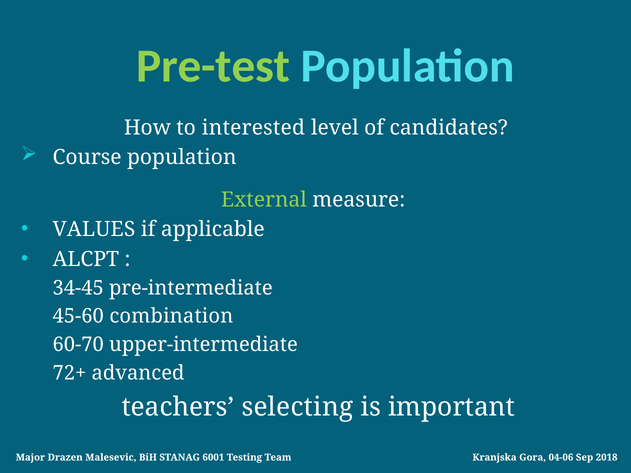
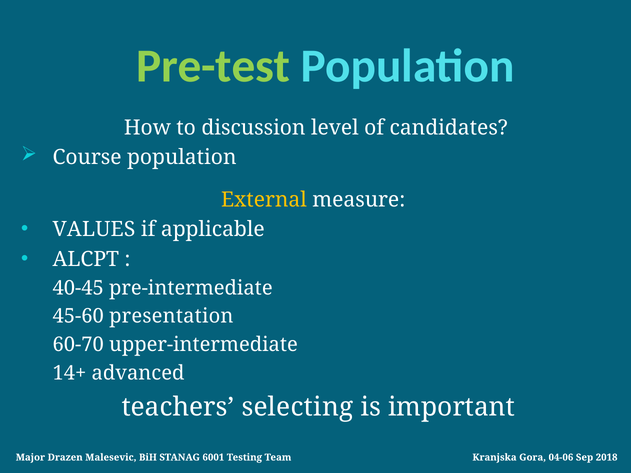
interested: interested -> discussion (253, 128)
External colour: light green -> yellow (264, 200)
34-45: 34-45 -> 40-45 (78, 288)
combination: combination -> presentation (171, 316)
72+: 72+ -> 14+ (69, 373)
